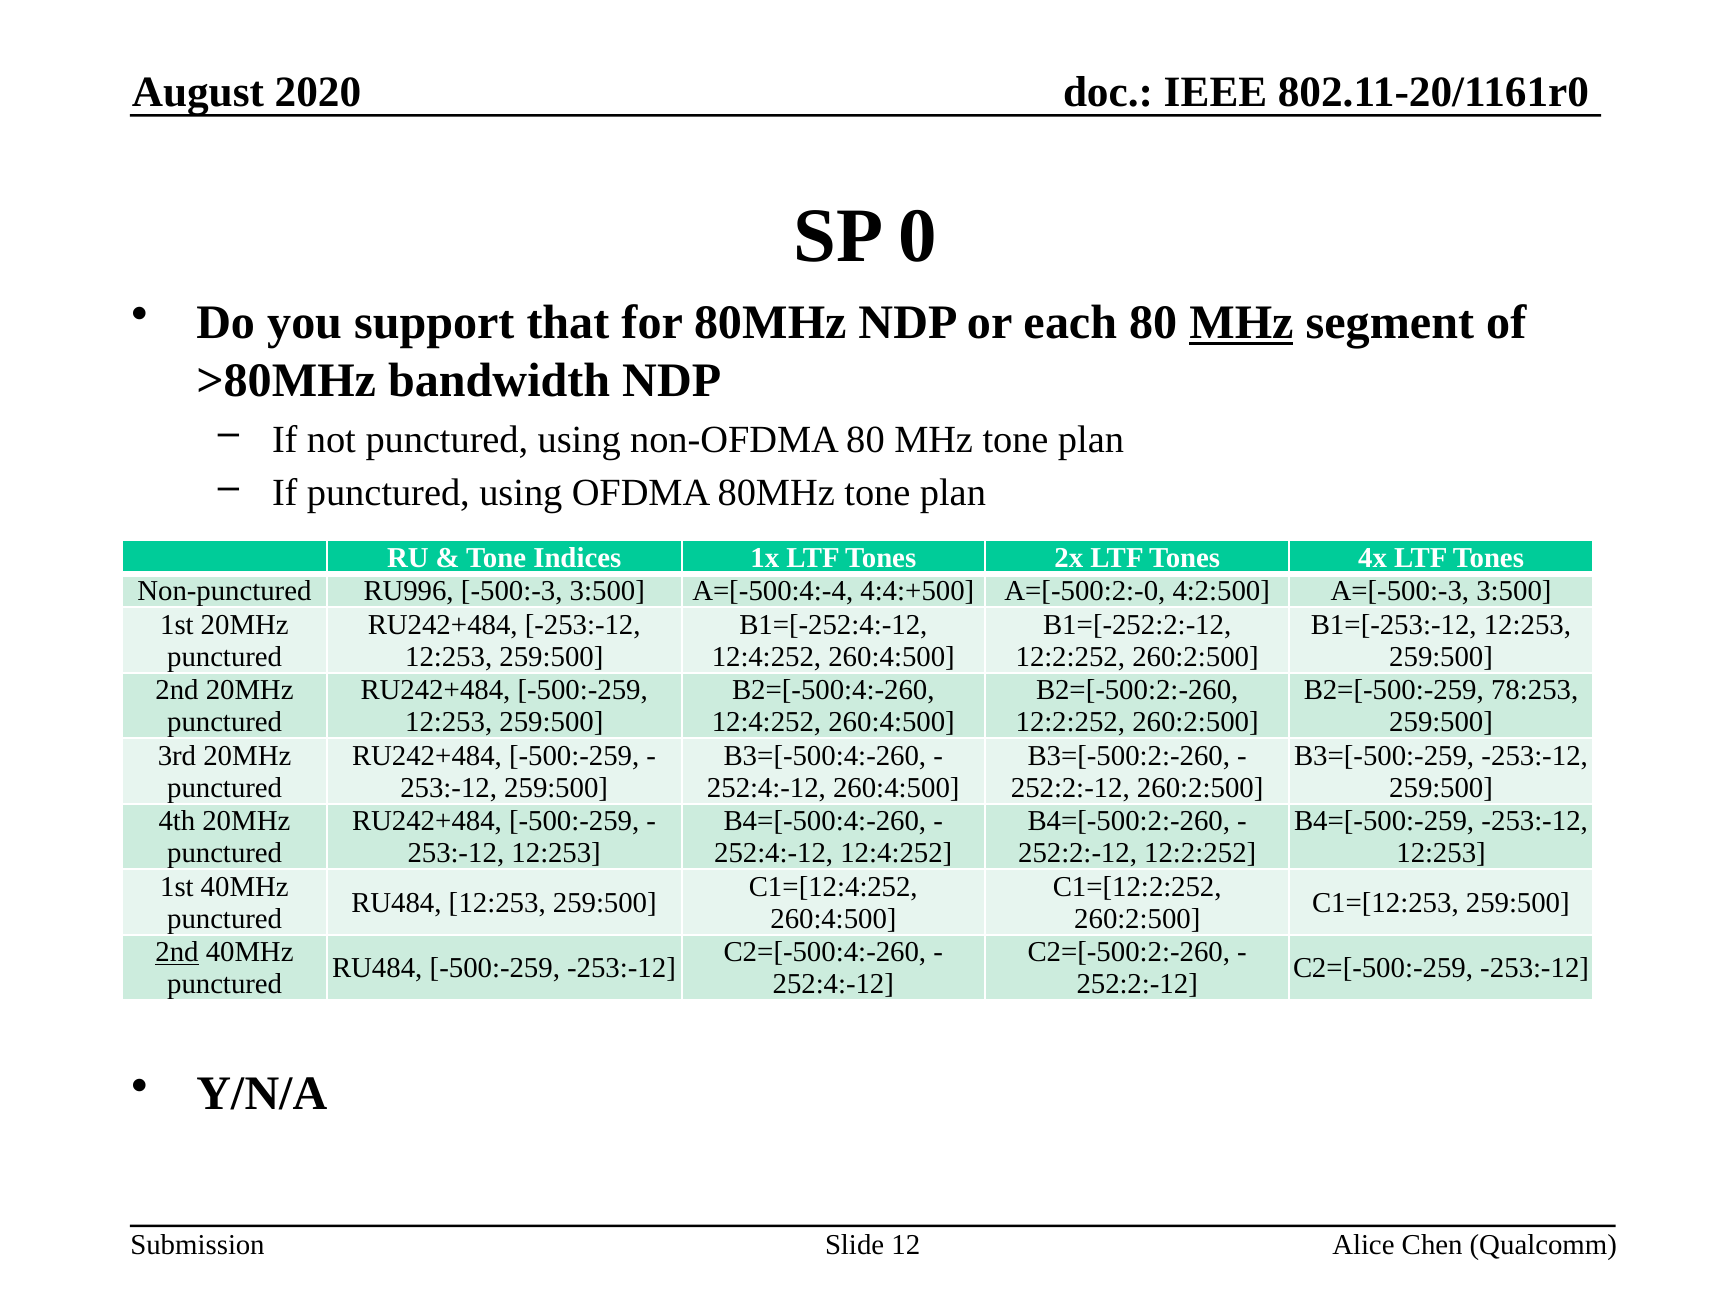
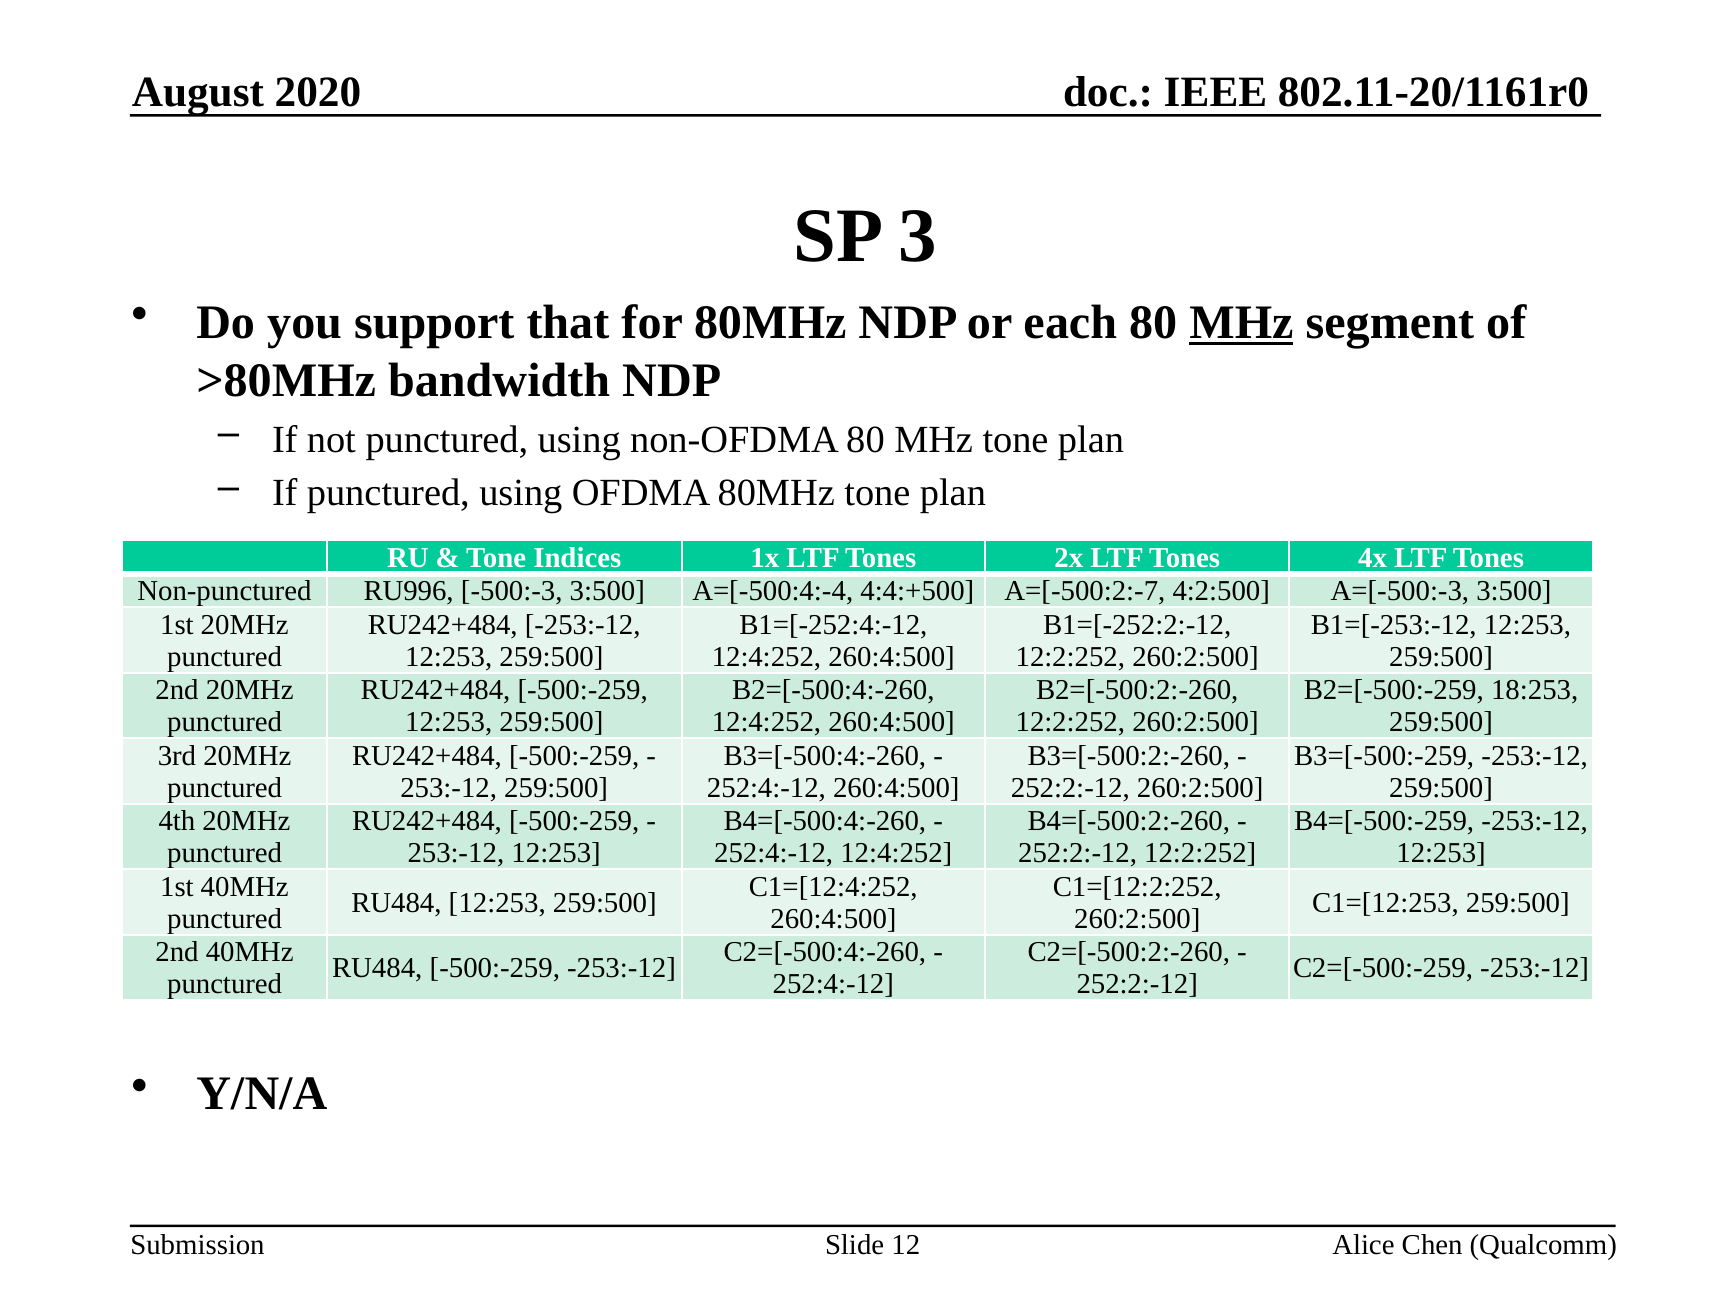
0: 0 -> 3 (918, 236)
A=[-500:2:-0: A=[-500:2:-0 -> A=[-500:2:-7 (1085, 591)
78:253: 78:253 -> 18:253 (1535, 690)
2nd underline: present -> none (177, 952)
